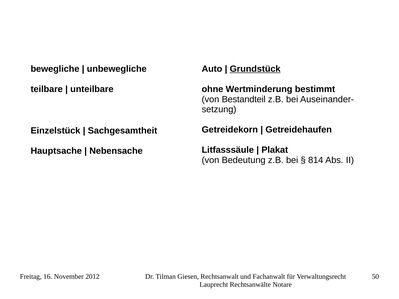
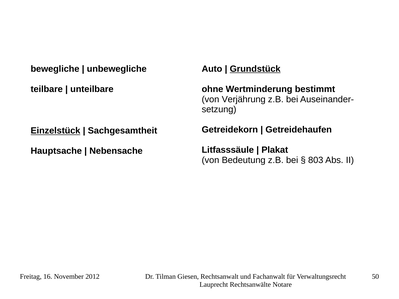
Bestandteil: Bestandteil -> Verjährung (244, 99)
Einzelstück underline: none -> present (55, 131)
814: 814 -> 803 (316, 160)
